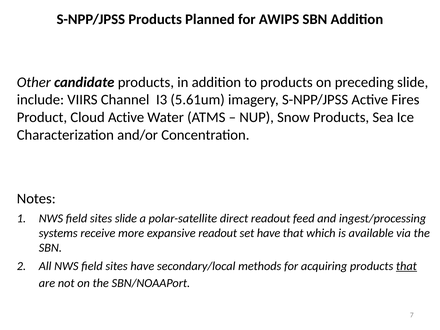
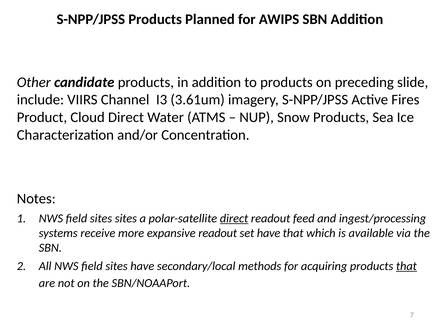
5.61um: 5.61um -> 3.61um (198, 100)
Cloud Active: Active -> Direct (126, 117)
sites slide: slide -> sites (126, 218)
direct underline: none -> present (234, 218)
